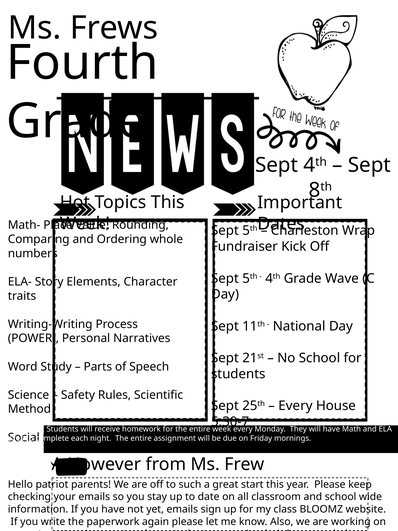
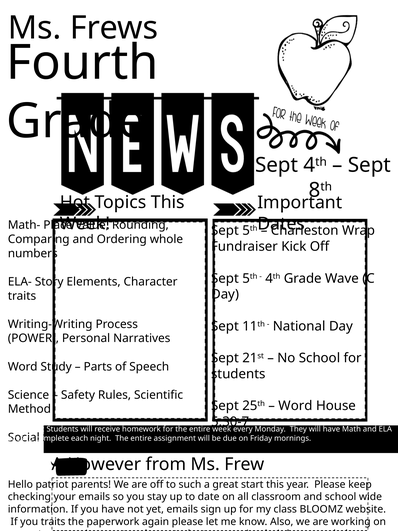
Every: Every -> Word (296, 406)
you write: write -> traits (53, 521)
